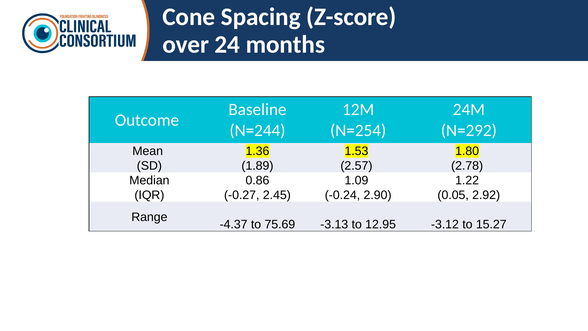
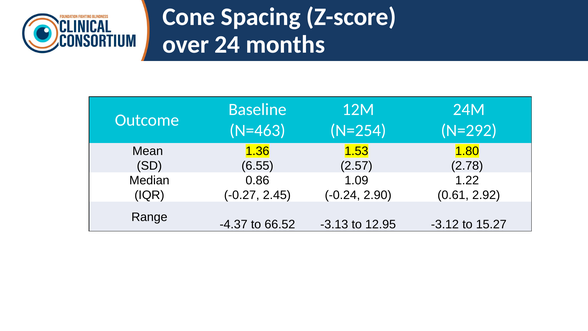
N=244: N=244 -> N=463 (257, 130)
1.89: 1.89 -> 6.55 (257, 166)
0.05: 0.05 -> 0.61 (453, 195)
75.69: 75.69 -> 66.52 (280, 224)
